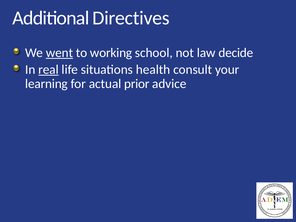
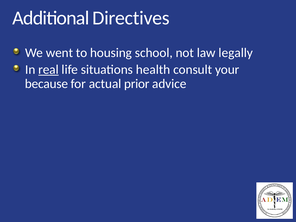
went underline: present -> none (59, 53)
working: working -> housing (111, 53)
decide: decide -> legally (236, 53)
learning: learning -> because (46, 84)
